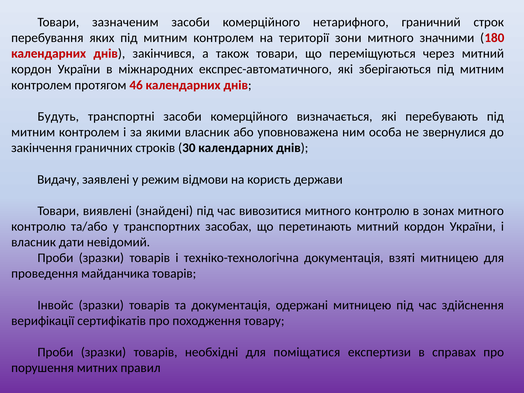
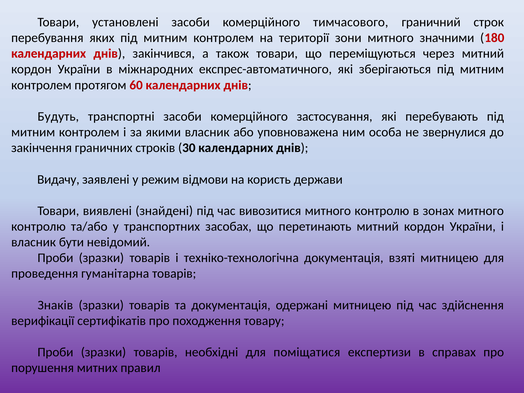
зазначеним: зазначеним -> установлені (125, 22)
нетарифного: нетарифного -> тимчасового (351, 22)
46: 46 -> 60 (136, 85)
визначається: визначається -> застосування (335, 116)
дати: дати -> бути (71, 242)
майданчика: майданчика -> гуманітарна (115, 274)
Інвойс: Інвойс -> Знаків (55, 305)
